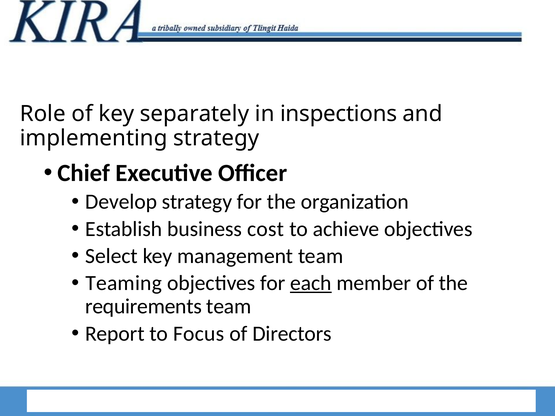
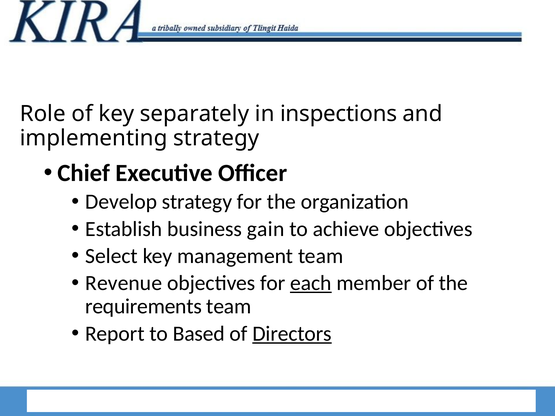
cost: cost -> gain (266, 229)
Teaming: Teaming -> Revenue (124, 283)
Focus: Focus -> Based (199, 334)
Directors underline: none -> present (292, 334)
